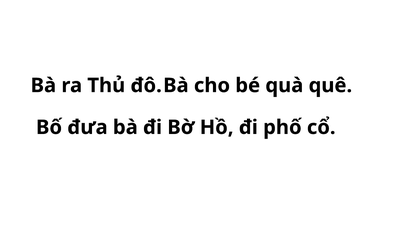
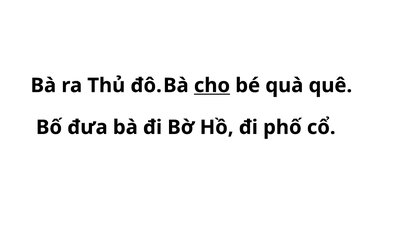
cho underline: none -> present (212, 86)
